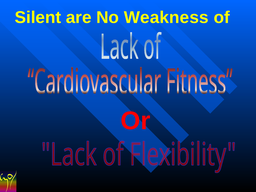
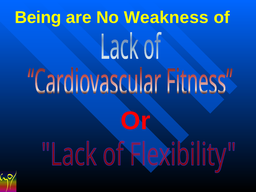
Silent: Silent -> Being (38, 17)
